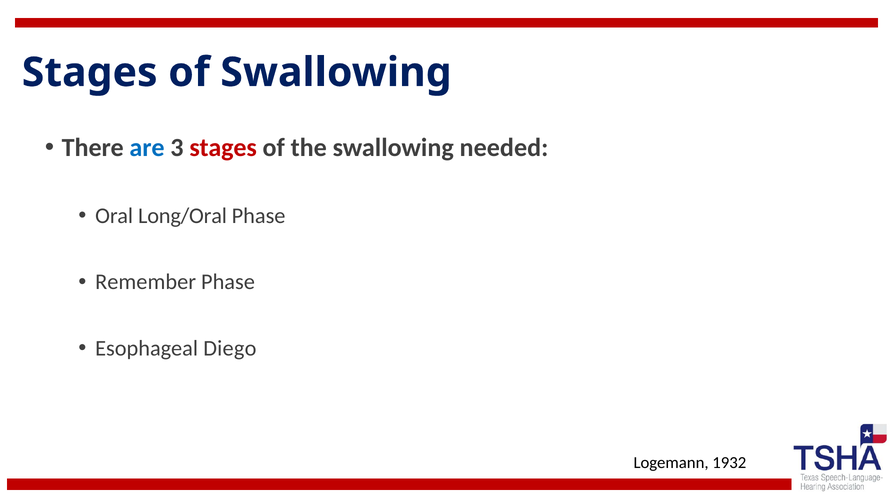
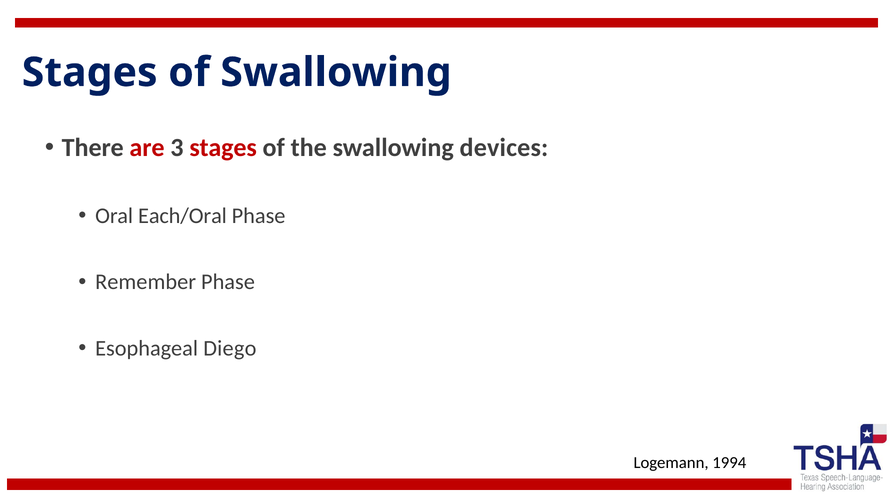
are colour: blue -> red (147, 148)
needed: needed -> devices (504, 148)
Long/Oral: Long/Oral -> Each/Oral (182, 216)
1932: 1932 -> 1994 (729, 462)
